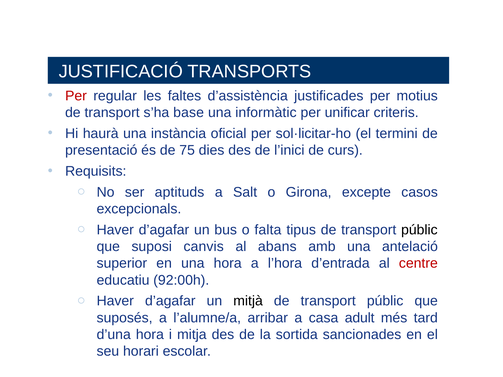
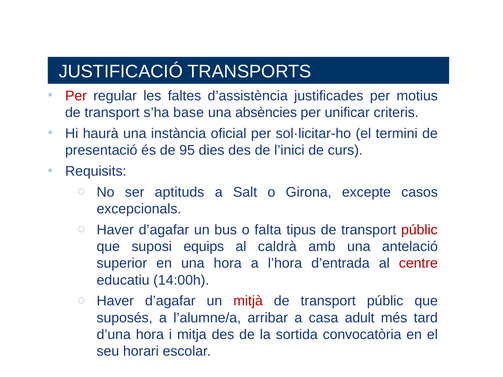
informàtic: informàtic -> absències (266, 113)
75: 75 -> 95 (187, 150)
públic colour: black -> red (419, 230)
canvis: canvis -> equips (204, 247)
abans: abans -> caldrà (277, 247)
92:00h: 92:00h -> 14:00h (181, 280)
mitjà colour: black -> red (248, 301)
sancionades: sancionades -> convocatòria (362, 335)
